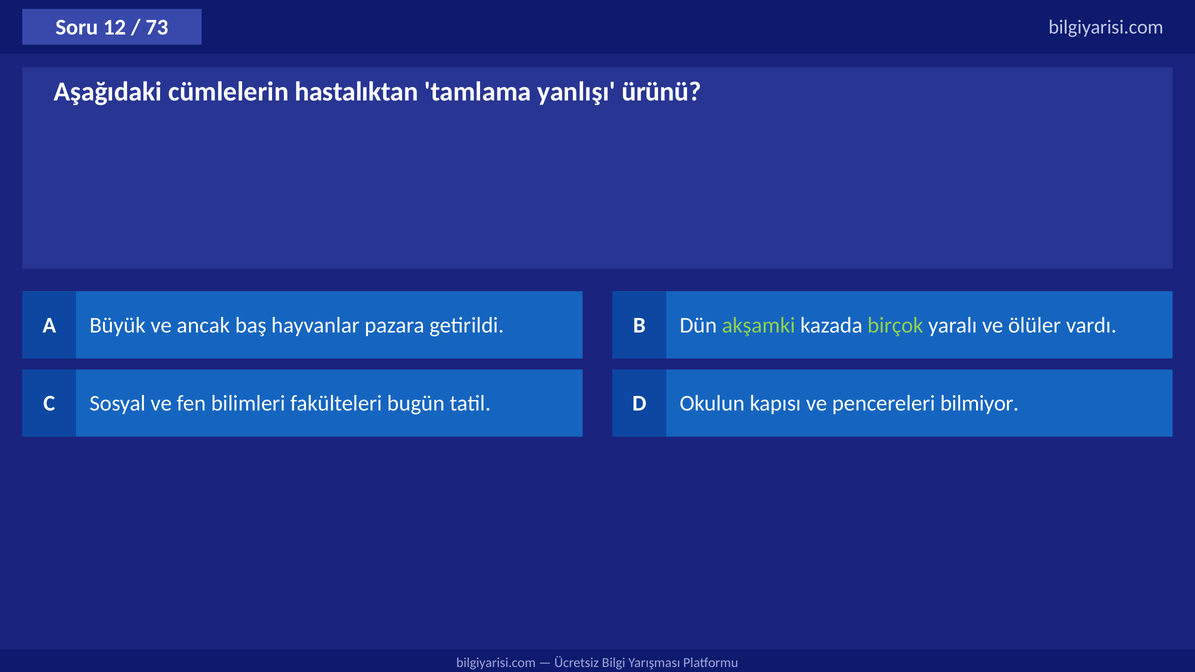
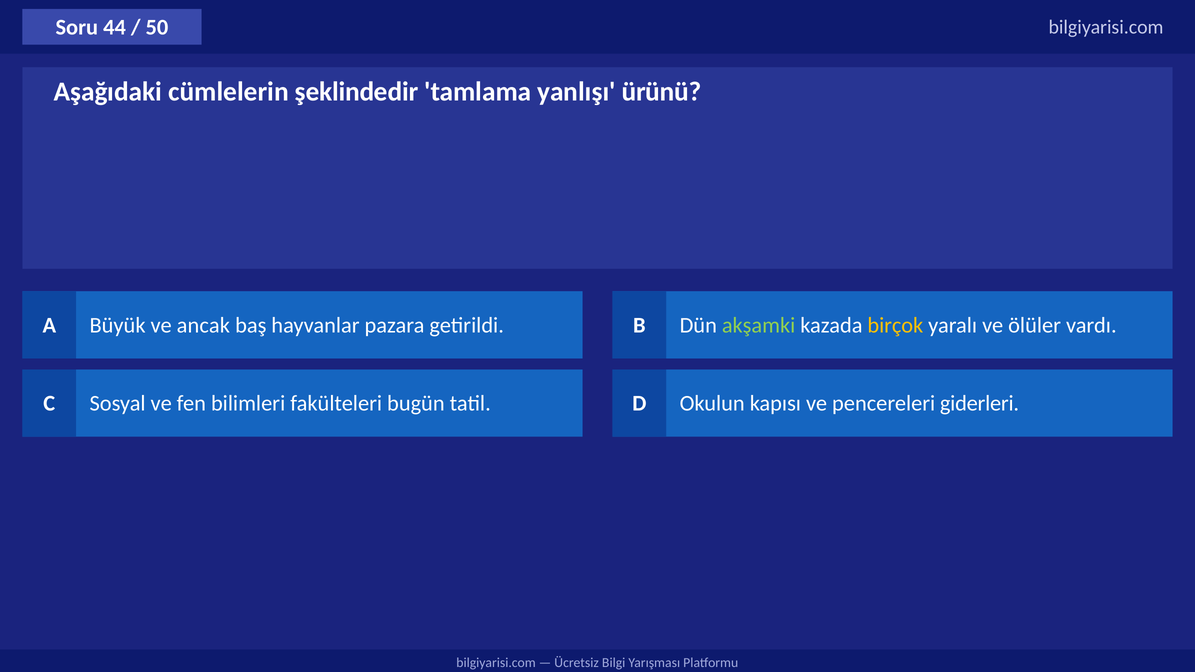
12: 12 -> 44 (115, 27)
73: 73 -> 50 (157, 27)
hastalıktan: hastalıktan -> şeklindedir (357, 92)
birçok colour: light green -> yellow (895, 325)
bilmiyor: bilmiyor -> giderleri (980, 404)
